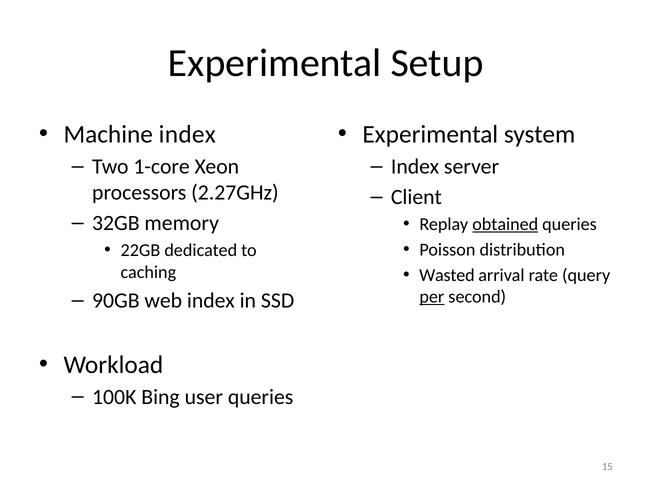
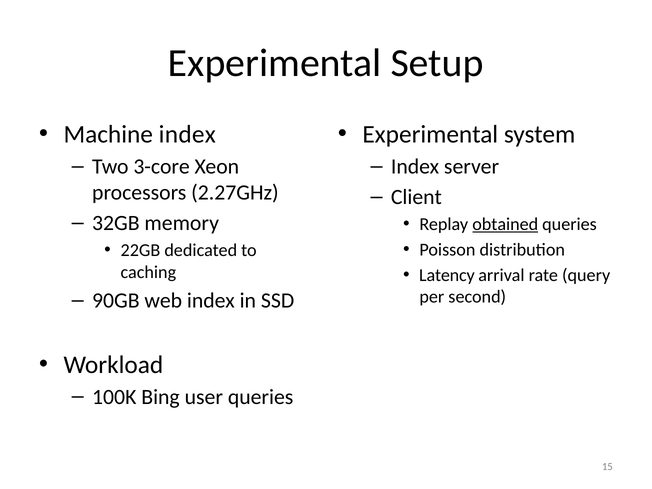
1-core: 1-core -> 3-core (162, 167)
Wasted: Wasted -> Latency (447, 275)
per underline: present -> none (432, 297)
